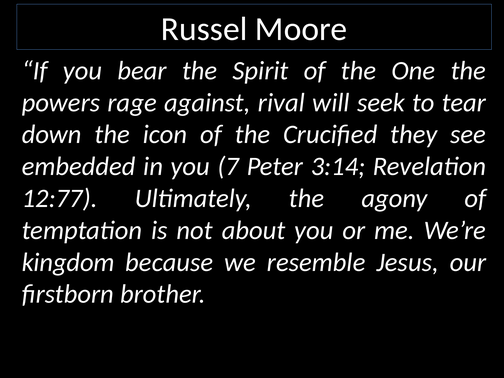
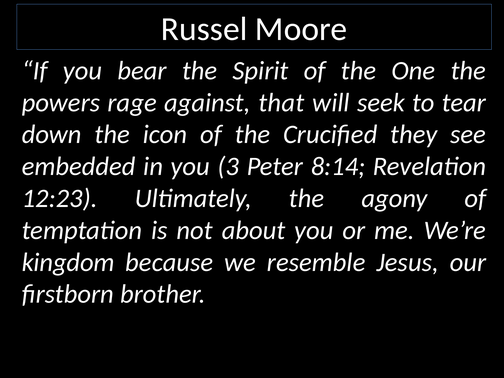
rival: rival -> that (281, 103)
7: 7 -> 3 (228, 166)
3:14: 3:14 -> 8:14 (338, 166)
12:77: 12:77 -> 12:23 (60, 198)
